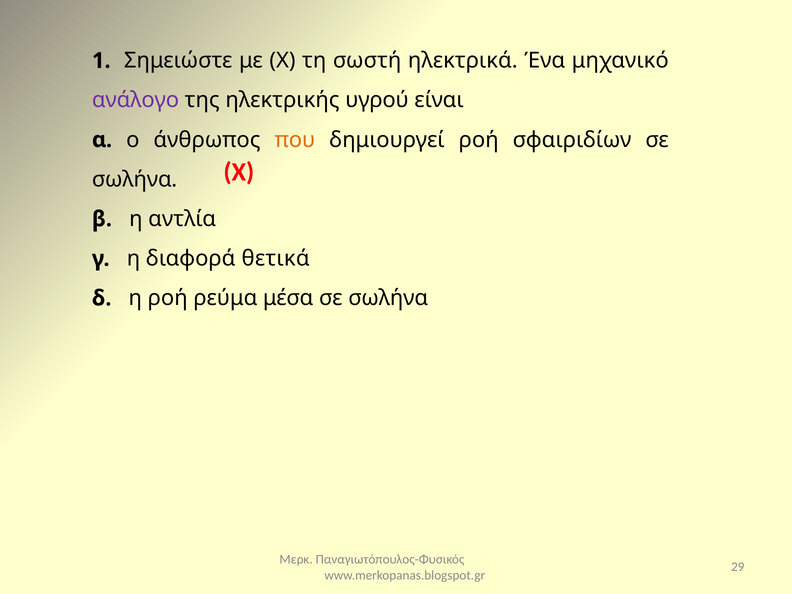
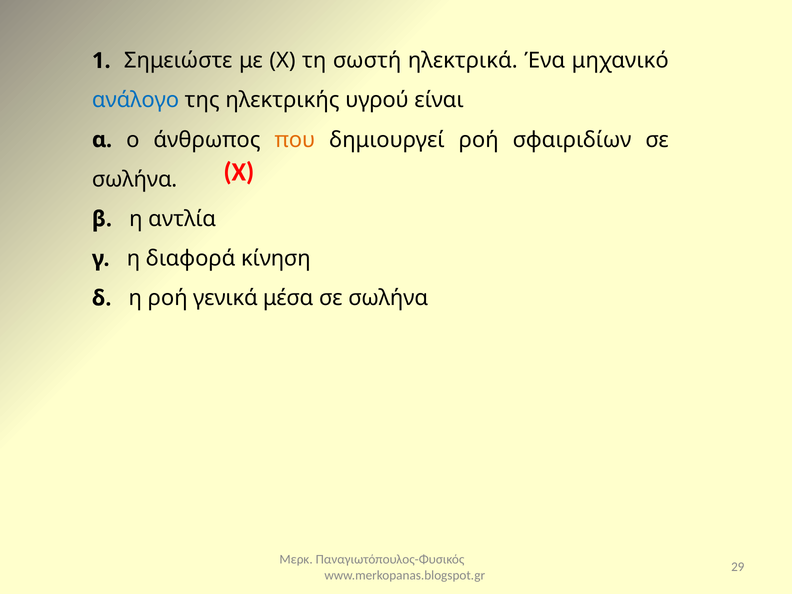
ανάλογο colour: purple -> blue (136, 100)
θετικά: θετικά -> κίνηση (276, 259)
ρεύμα: ρεύμα -> γενικά (225, 298)
